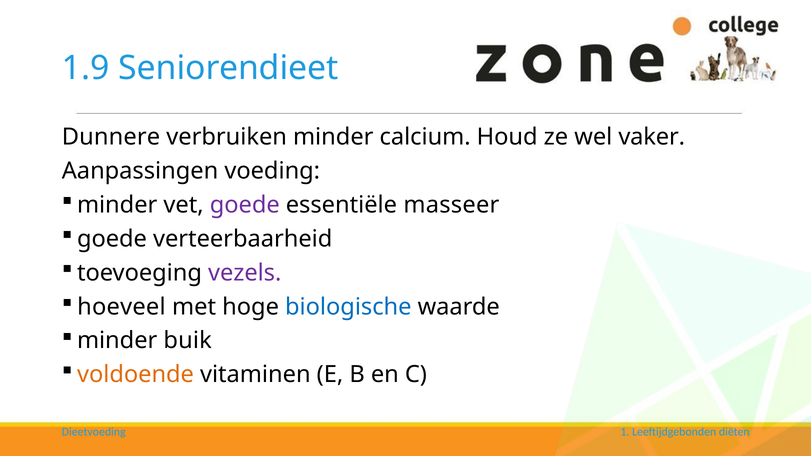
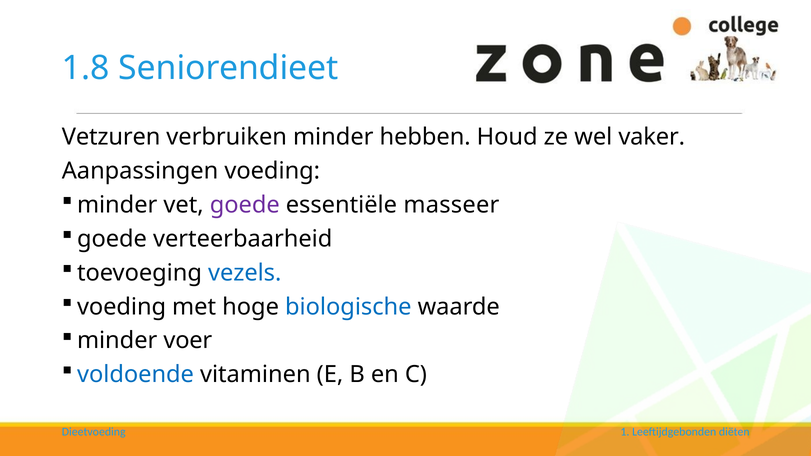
1.9: 1.9 -> 1.8 (86, 68)
Dunnere: Dunnere -> Vetzuren (111, 137)
calcium: calcium -> hebben (425, 137)
vezels colour: purple -> blue (245, 273)
hoeveel: hoeveel -> voeding (122, 307)
buik: buik -> voer (188, 341)
voldoende colour: orange -> blue (136, 375)
